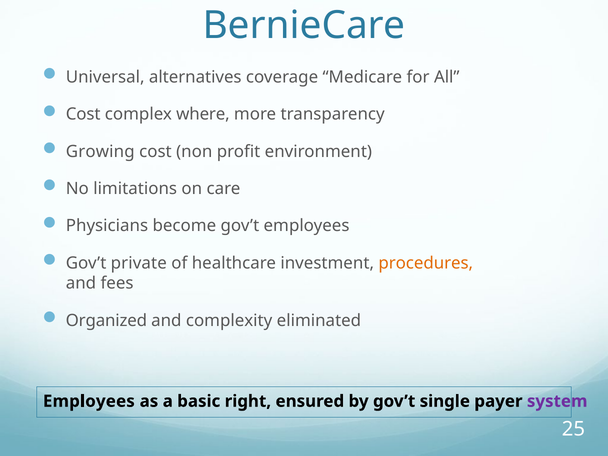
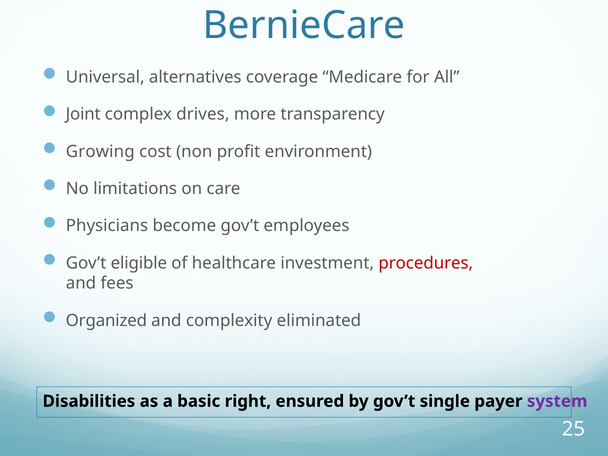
Cost: Cost -> Joint (83, 114)
where: where -> drives (203, 114)
private: private -> eligible (139, 263)
procedures colour: orange -> red (426, 263)
Employees: Employees -> Disabilities (89, 401)
